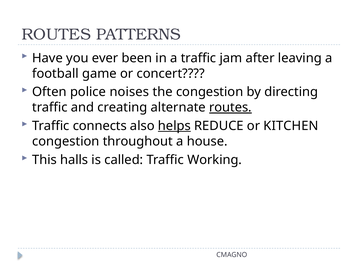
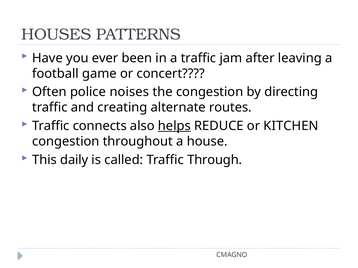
ROUTES: ROUTES -> HOUSES (56, 35)
routes underline: present -> none (230, 108)
halls: halls -> daily (74, 160)
Working: Working -> Through (215, 160)
